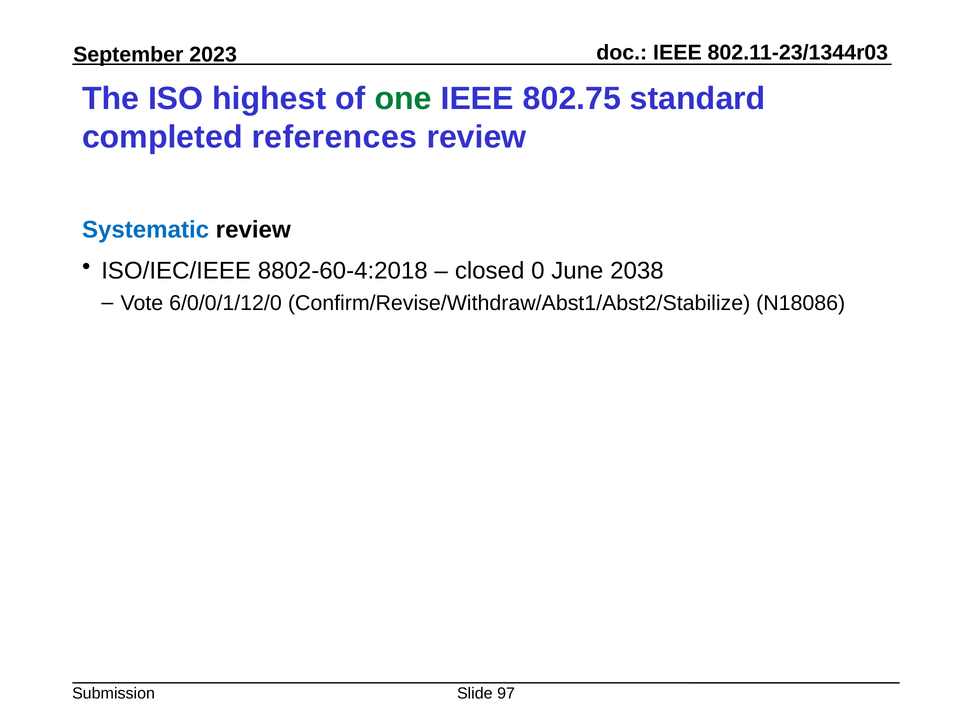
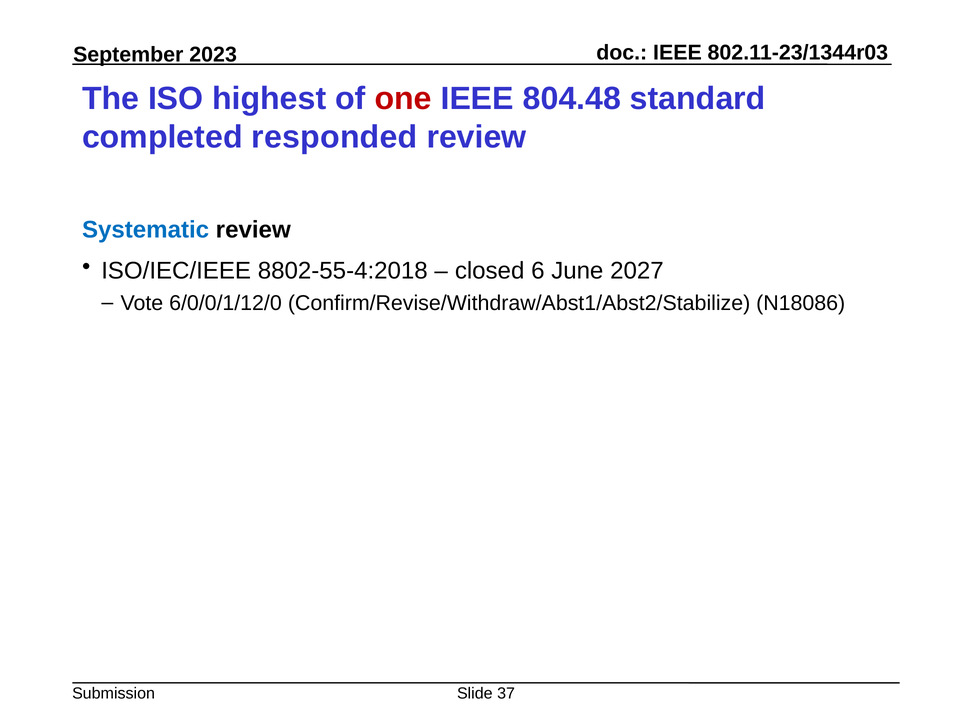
one colour: green -> red (403, 99)
802.75: 802.75 -> 804.48 (572, 99)
references: references -> responded (334, 137)
8802-60-4:2018: 8802-60-4:2018 -> 8802-55-4:2018 (343, 271)
0: 0 -> 6 (538, 271)
2038: 2038 -> 2027 (637, 271)
97: 97 -> 37 (506, 693)
